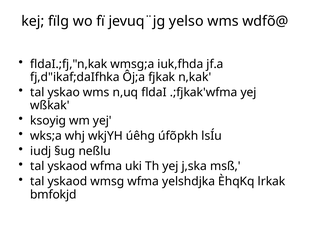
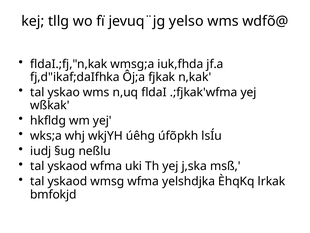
fïlg: fïlg -> tllg (59, 21)
ksoyig: ksoyig -> hkfldg (48, 120)
